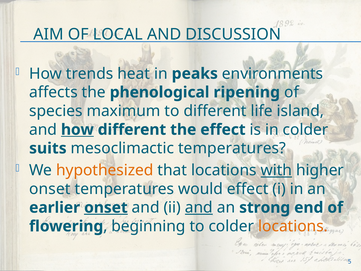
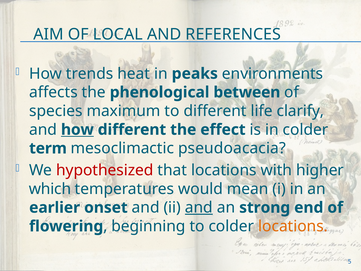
DISCUSSION: DISCUSSION -> REFERENCES (233, 34)
ripening: ripening -> between (247, 92)
island: island -> clarify (300, 111)
suits: suits -> term (48, 148)
mesoclimactic temperatures: temperatures -> pseudoacacia (232, 148)
hypothesized colour: orange -> red (105, 170)
with underline: present -> none (276, 170)
onset: onset -> which (50, 189)
would effect: effect -> mean (248, 189)
onset underline: present -> none (106, 207)
